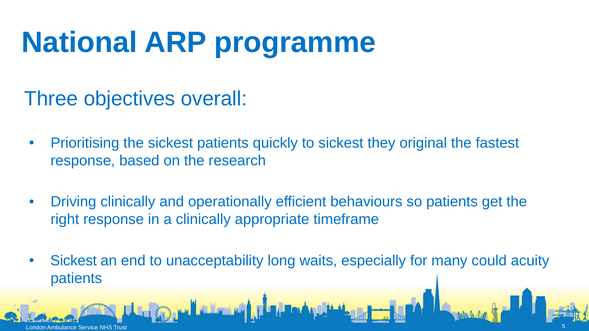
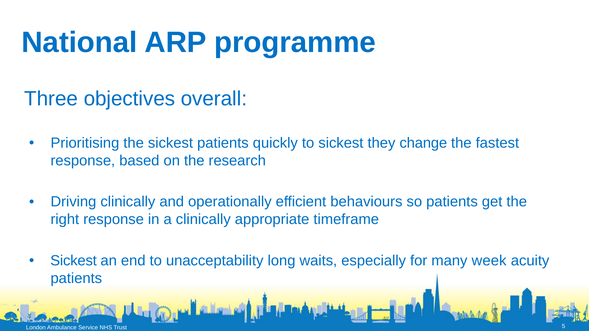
original: original -> change (423, 143)
could: could -> week (489, 261)
